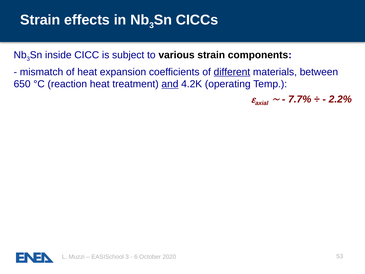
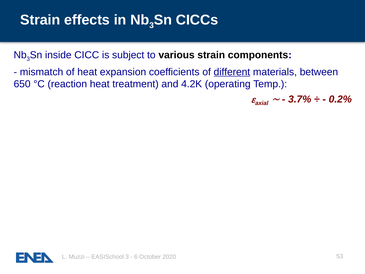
and underline: present -> none (170, 84)
7.7%: 7.7% -> 3.7% (300, 99)
2.2%: 2.2% -> 0.2% (340, 99)
